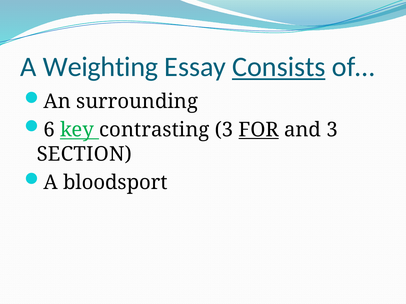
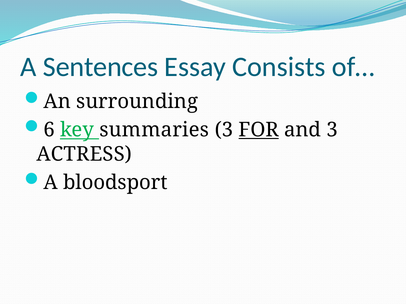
Weighting: Weighting -> Sentences (101, 67)
Consists underline: present -> none (279, 67)
contrasting: contrasting -> summaries (154, 130)
SECTION: SECTION -> ACTRESS (84, 154)
